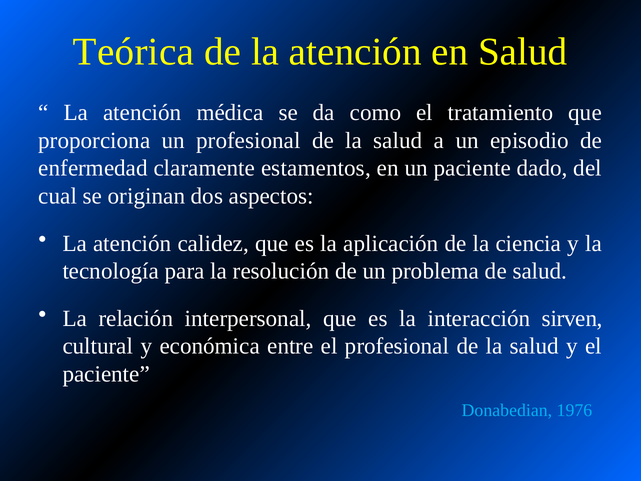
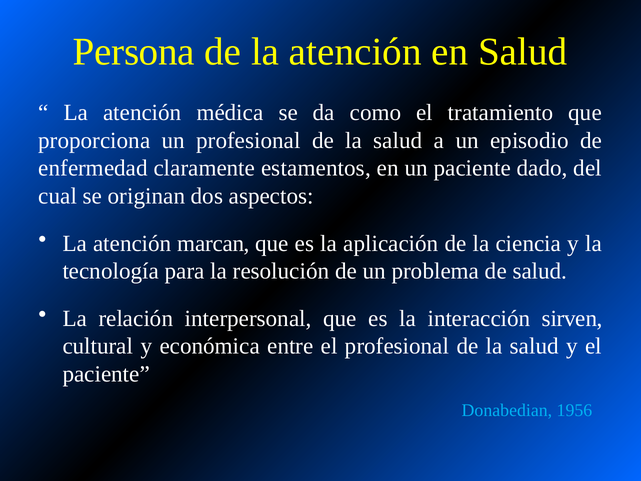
Teórica: Teórica -> Persona (134, 52)
calidez: calidez -> marcan (213, 243)
1976: 1976 -> 1956 (574, 410)
